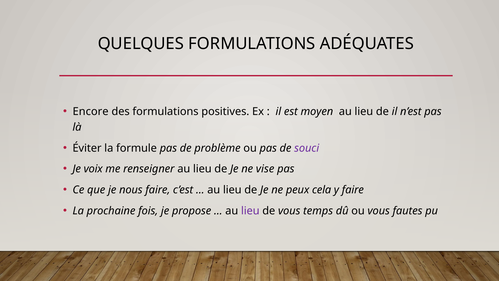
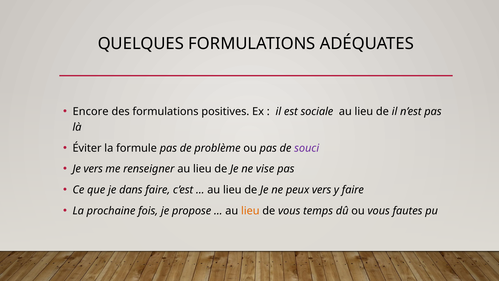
moyen: moyen -> sociale (317, 111)
Je voix: voix -> vers (93, 169)
nous: nous -> dans (131, 190)
peux cela: cela -> vers (322, 190)
lieu colour: purple -> orange (250, 211)
